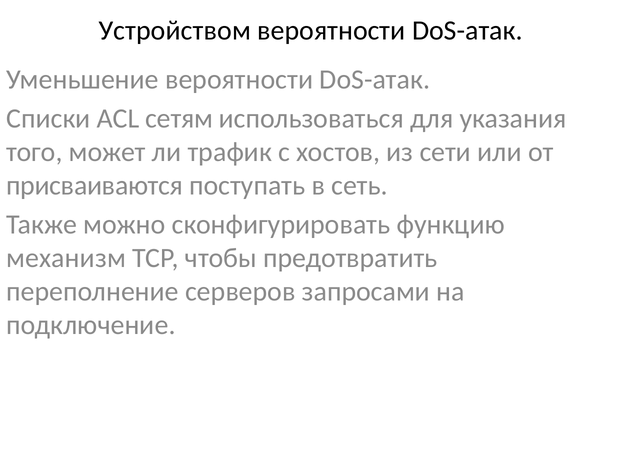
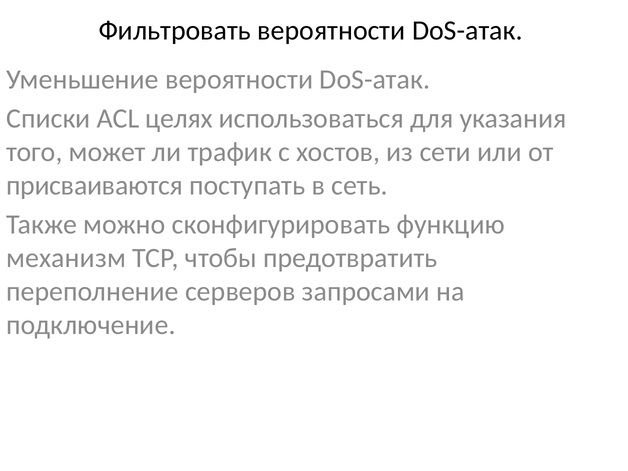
Устройством: Устройством -> Фильтровать (175, 31)
сетям: сетям -> целях (179, 118)
